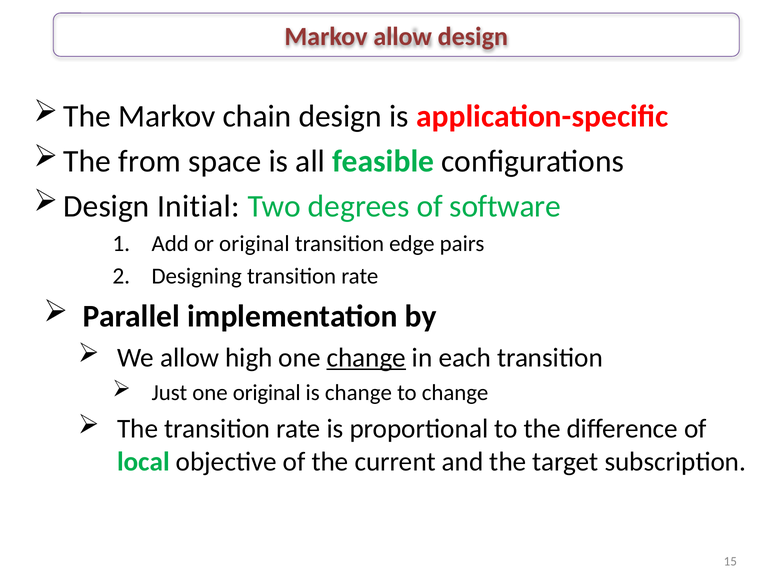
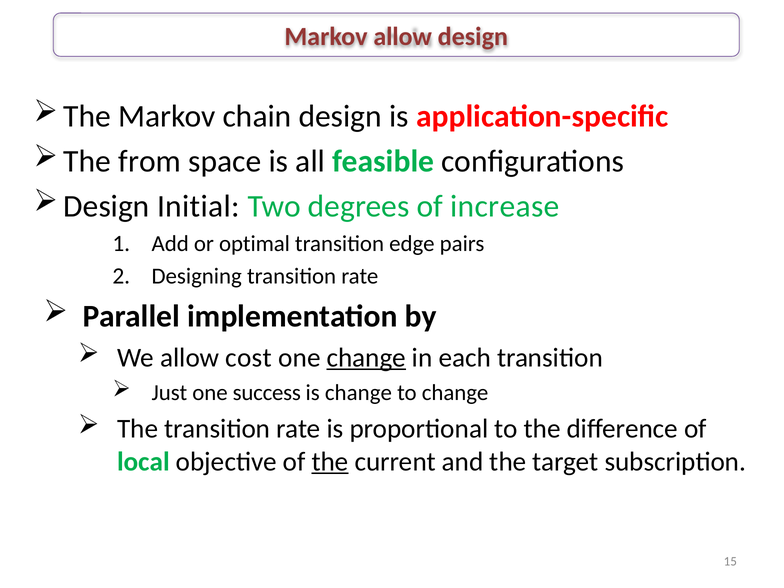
software: software -> increase (505, 206)
or original: original -> optimal (255, 244)
high: high -> cost (249, 358)
one original: original -> success (267, 393)
the underline: none -> present (330, 462)
